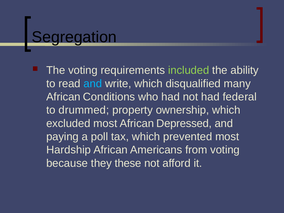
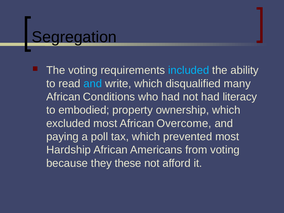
included colour: light green -> light blue (189, 70)
federal: federal -> literacy (240, 97)
drummed: drummed -> embodied (84, 110)
Depressed: Depressed -> Overcome (184, 123)
